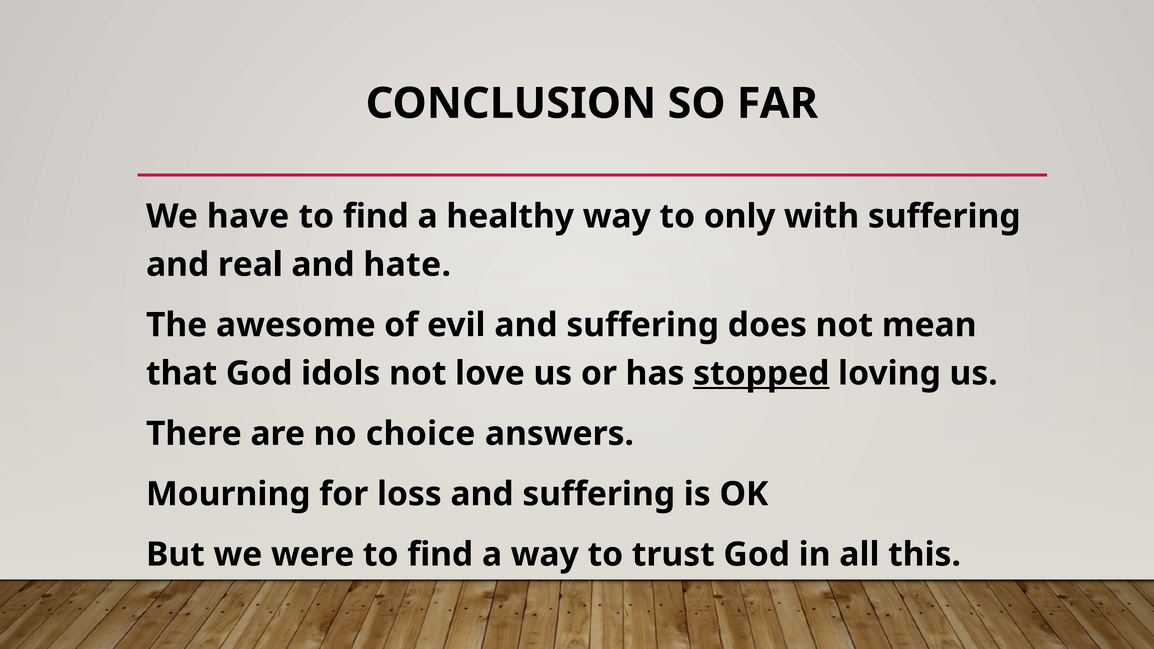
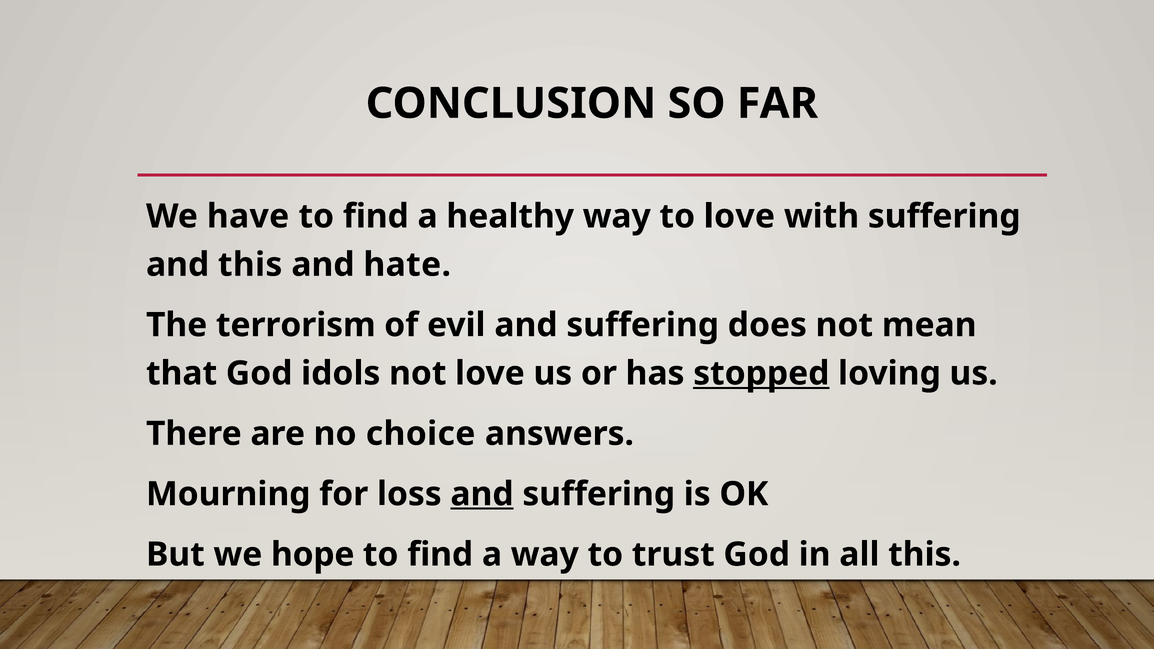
to only: only -> love (739, 216)
and real: real -> this (250, 265)
awesome: awesome -> terrorism (296, 325)
and underline: none -> present (482, 494)
were: were -> hope (313, 555)
